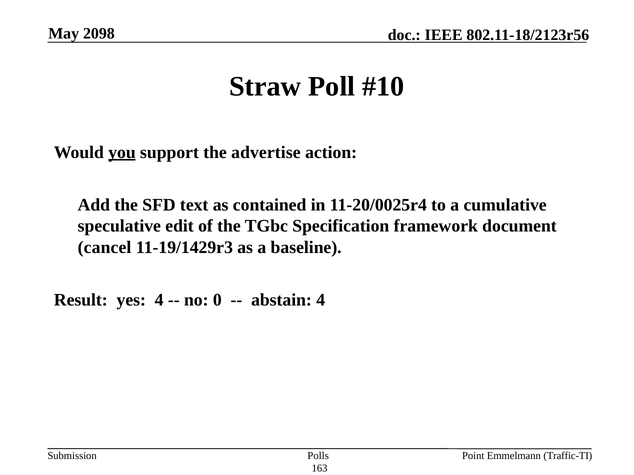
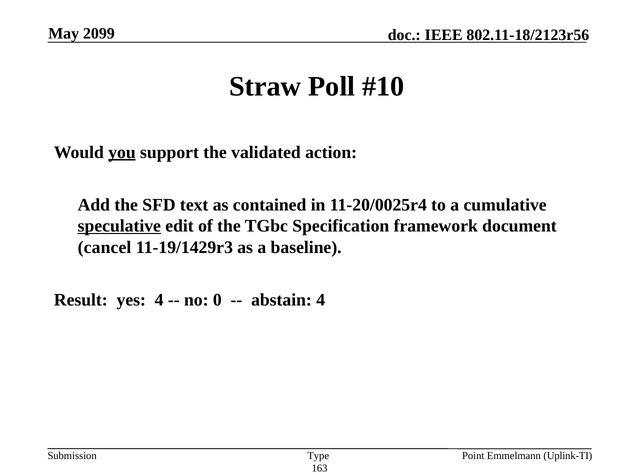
2098: 2098 -> 2099 (99, 34)
advertise: advertise -> validated (266, 152)
speculative underline: none -> present (119, 226)
Polls: Polls -> Type (318, 456)
Traffic-TI: Traffic-TI -> Uplink-TI (568, 456)
